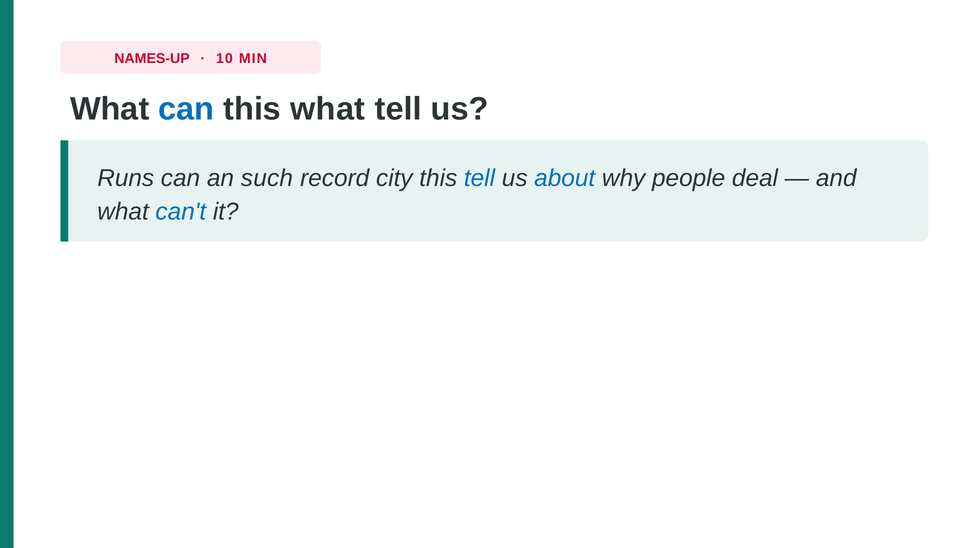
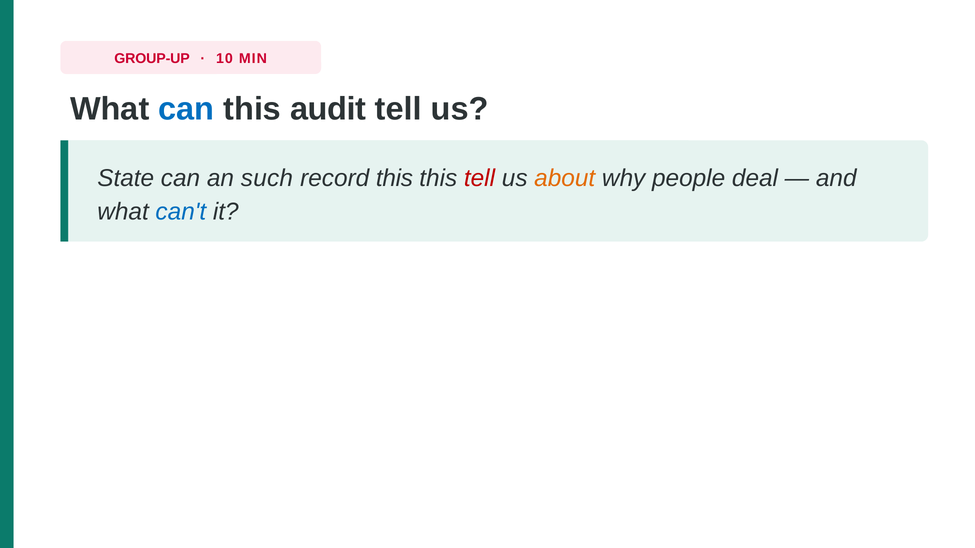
NAMES-UP: NAMES-UP -> GROUP-UP (152, 58)
this what: what -> audit (328, 109)
Runs: Runs -> State (126, 178)
record city: city -> this (394, 178)
tell colour: blue -> red (480, 178)
about colour: blue -> orange (565, 178)
